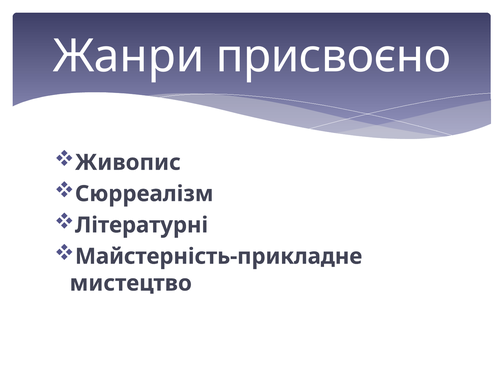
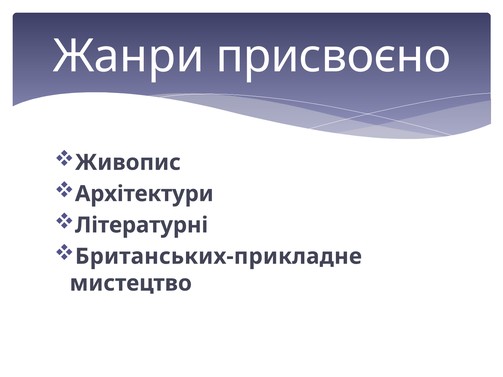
Сюрреалізм: Сюрреалізм -> Архітектури (144, 194)
Майстерність-прикладне: Майстерність-прикладне -> Британських-прикладне (218, 257)
